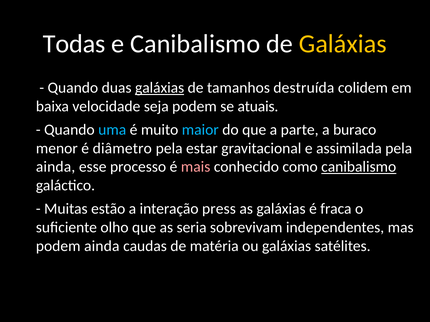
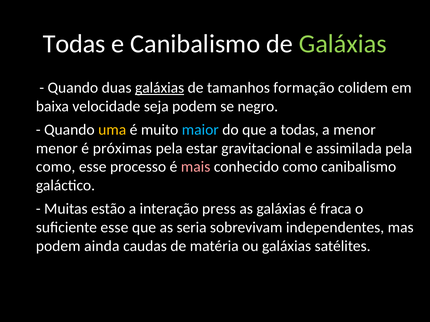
Galáxias colour: yellow -> light green (343, 44)
destruída: destruída -> formação (304, 88)
atuais: atuais -> negro (258, 106)
uma colour: light blue -> yellow (112, 130)
a parte: parte -> todas (300, 130)
a buraco: buraco -> menor (355, 130)
diâmetro: diâmetro -> próximas (122, 148)
ainda: ainda -> como (56, 167)
canibalismo underline: present -> none (359, 167)
suficiente olho: olho -> esse (114, 228)
